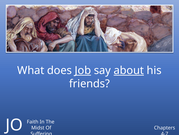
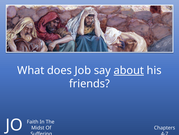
Job underline: present -> none (83, 70)
